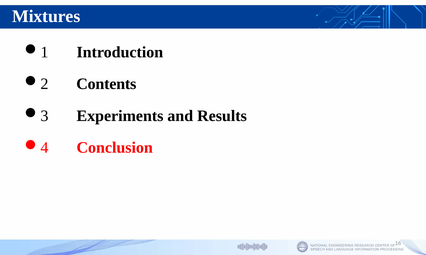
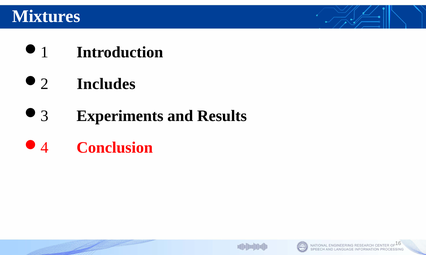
Contents: Contents -> Includes (106, 84)
